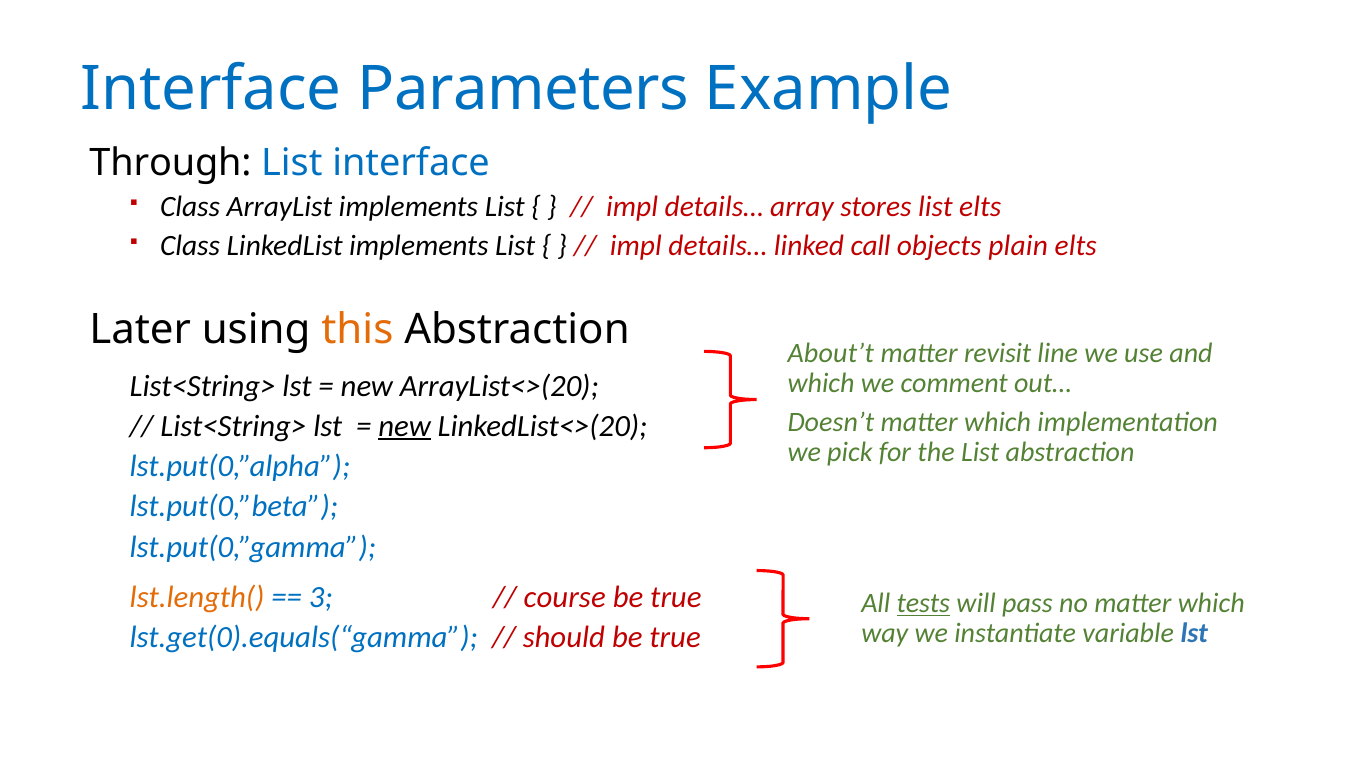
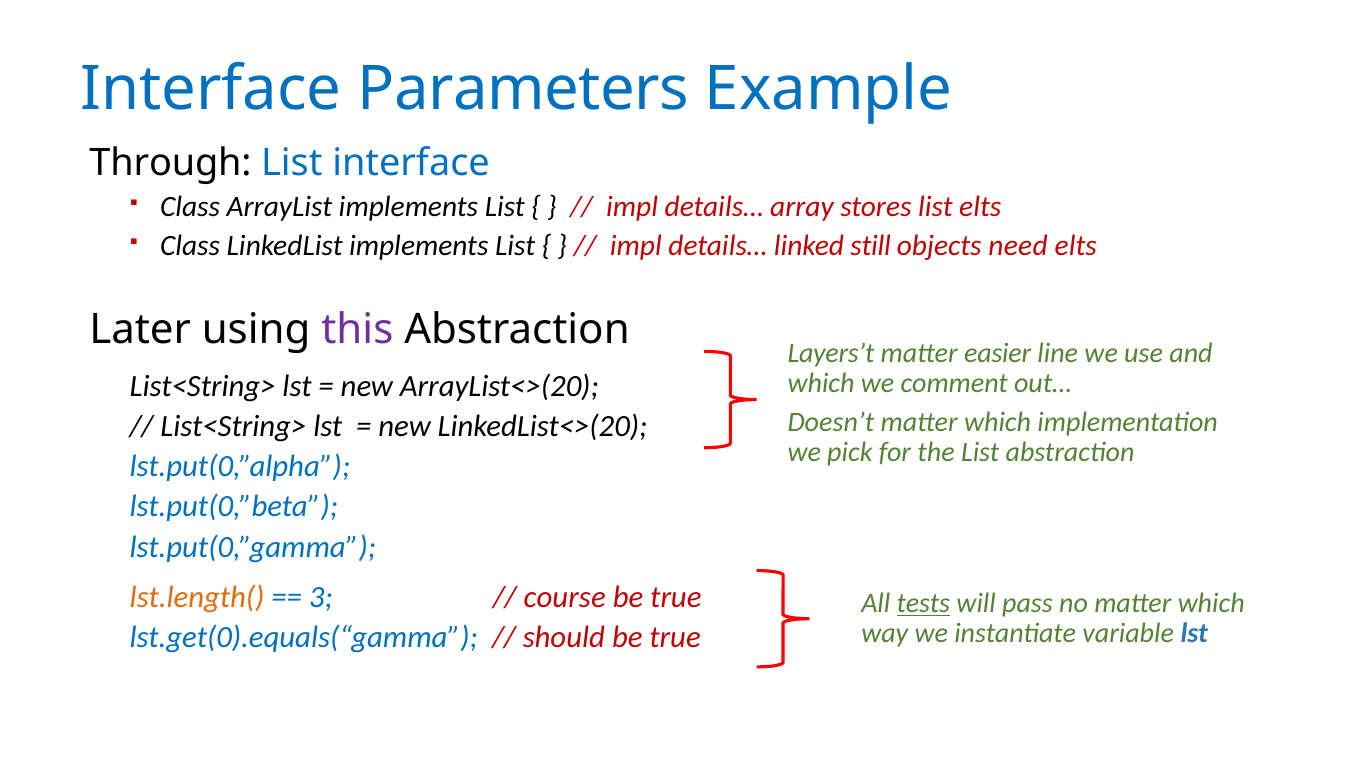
call: call -> still (871, 245)
plain: plain -> need (1018, 245)
this colour: orange -> purple (357, 329)
About’t: About’t -> Layers’t (831, 353)
revisit: revisit -> easier (998, 353)
new underline: present -> none (405, 426)
